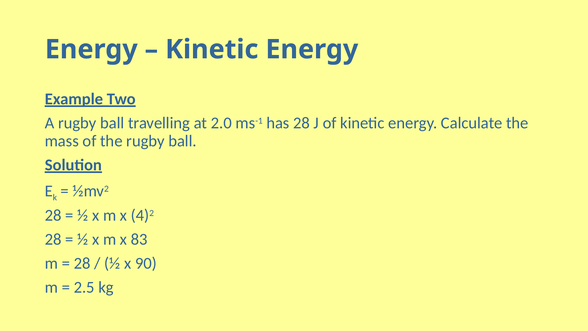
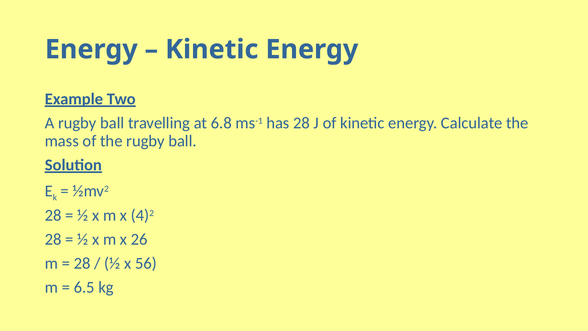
2.0: 2.0 -> 6.8 (221, 123)
83: 83 -> 26 (139, 239)
90: 90 -> 56 (146, 263)
2.5: 2.5 -> 6.5 (84, 287)
